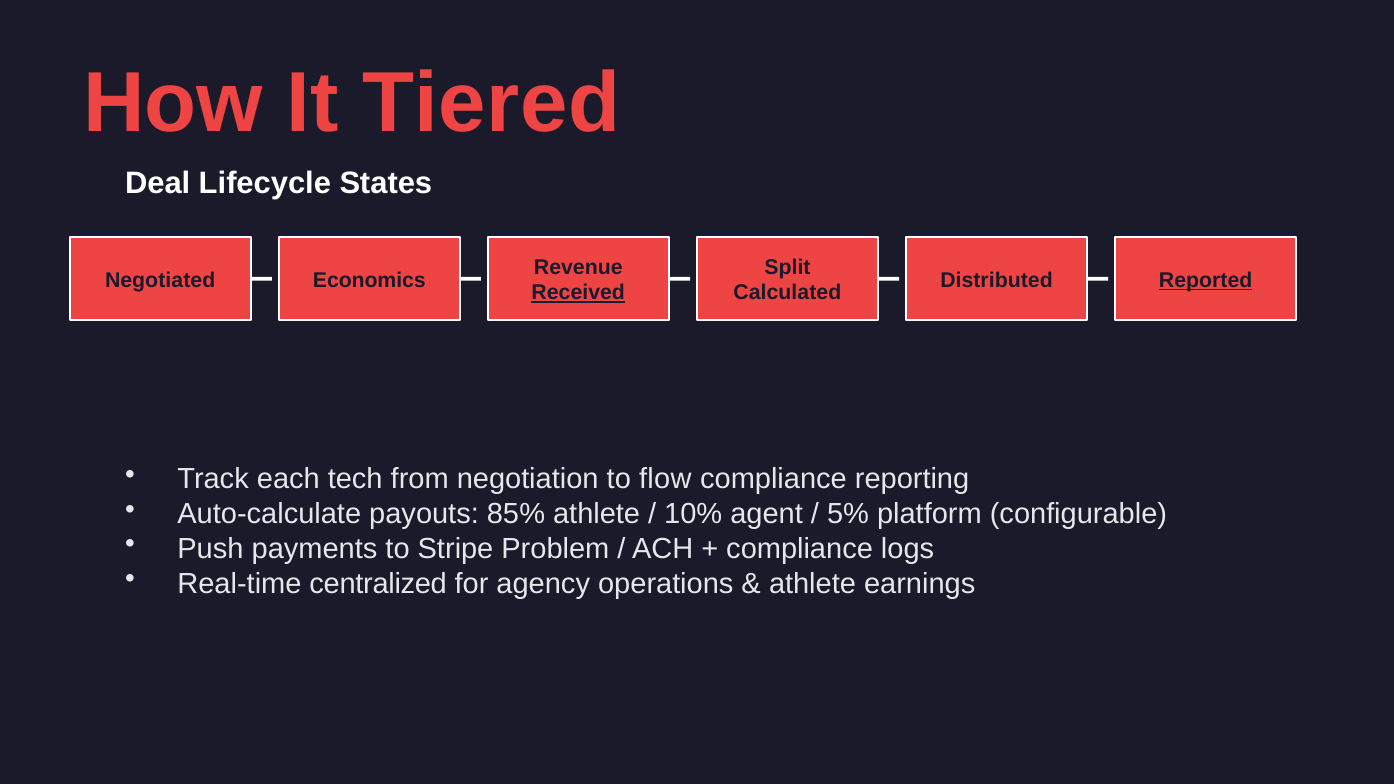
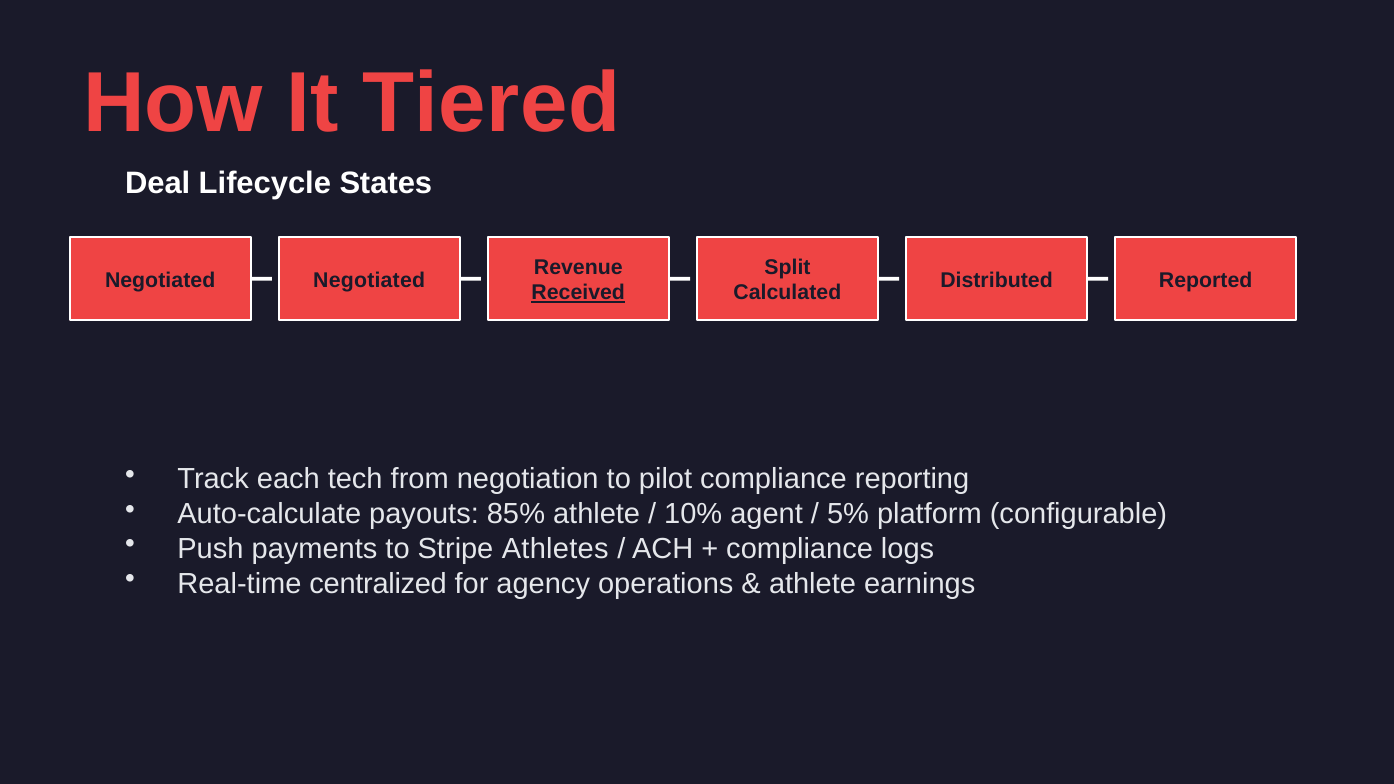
Negotiated Economics: Economics -> Negotiated (369, 280)
Reported underline: present -> none (1206, 280)
flow: flow -> pilot (666, 479)
Problem: Problem -> Athletes (555, 549)
